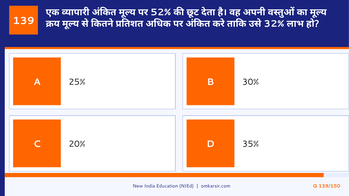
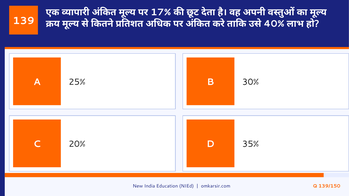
52%: 52% -> 17% (161, 12)
32%: 32% -> 40% (274, 24)
